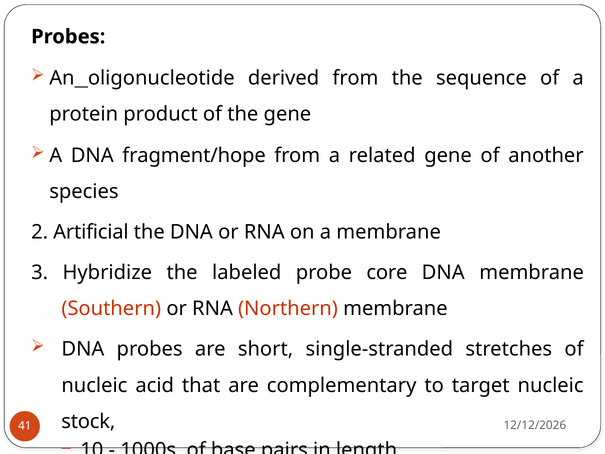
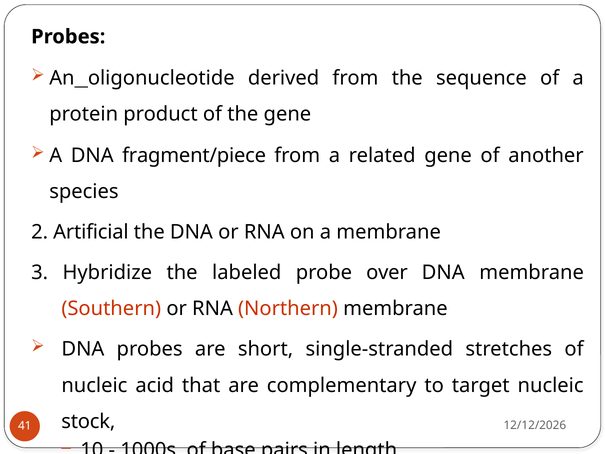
fragment/hope: fragment/hope -> fragment/piece (194, 155)
core: core -> over (387, 272)
